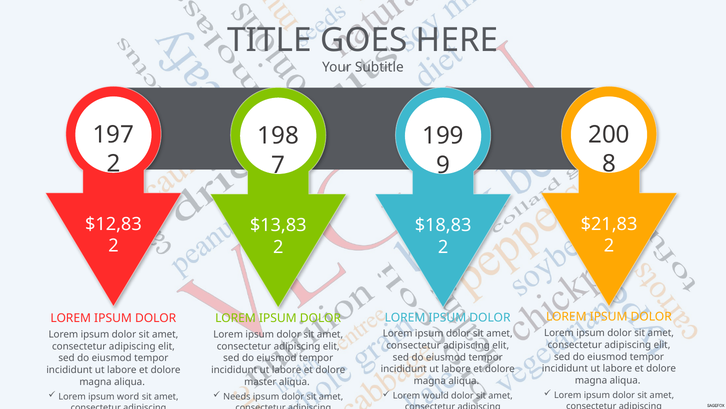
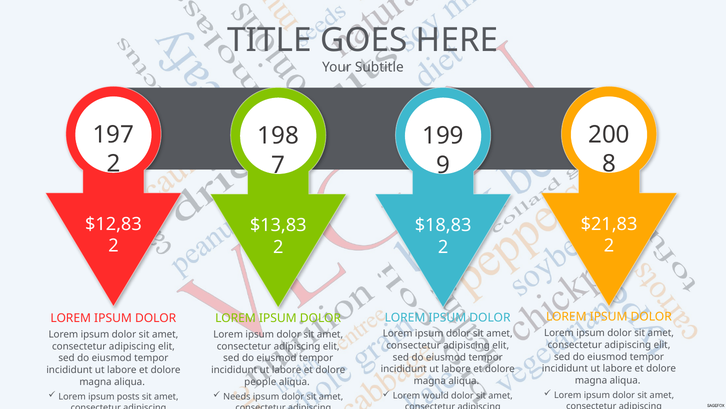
master: master -> people (260, 381)
word: word -> posts (128, 396)
